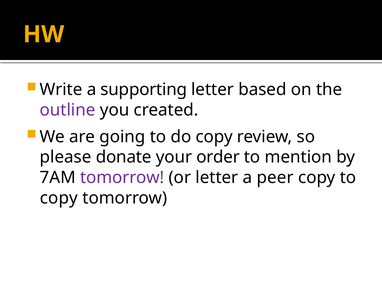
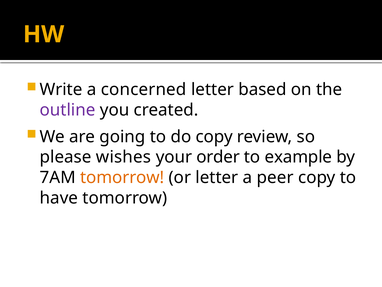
supporting: supporting -> concerned (144, 89)
donate: donate -> wishes (123, 157)
mention: mention -> example (298, 157)
tomorrow colour: purple -> orange (122, 177)
copy: copy -> have (59, 198)
